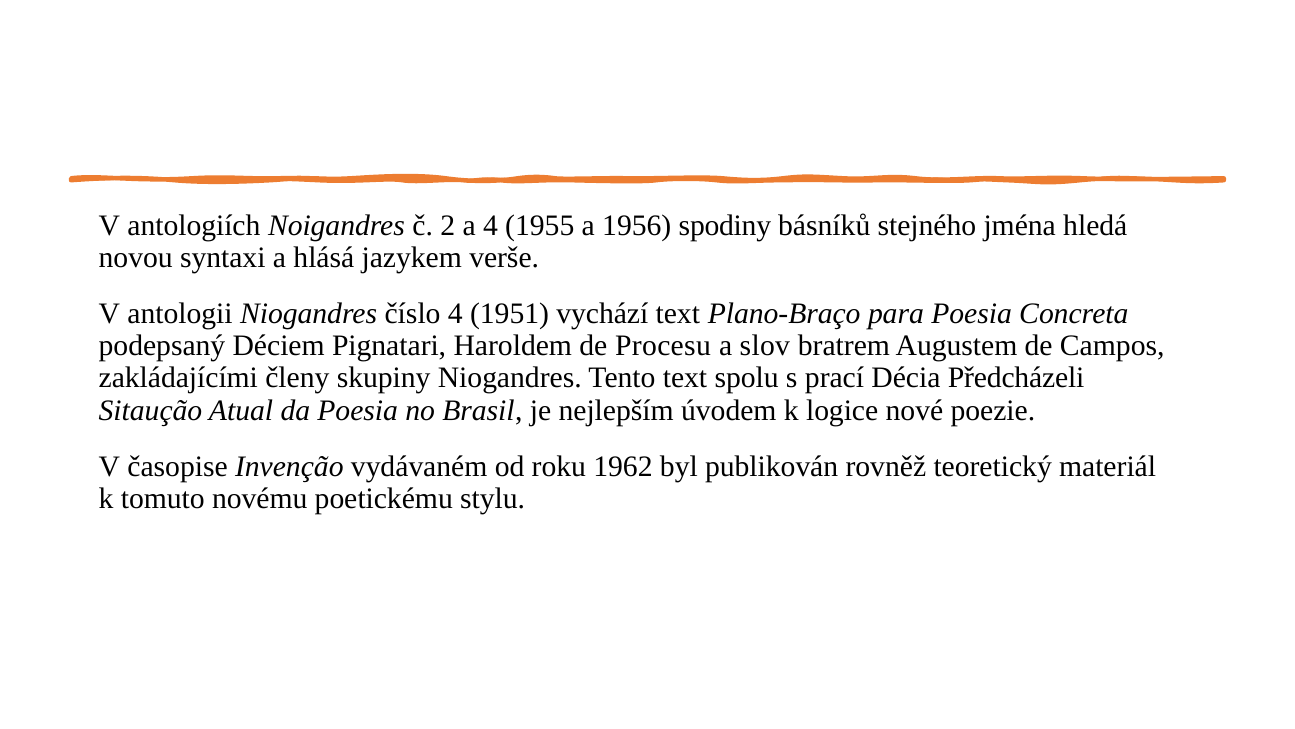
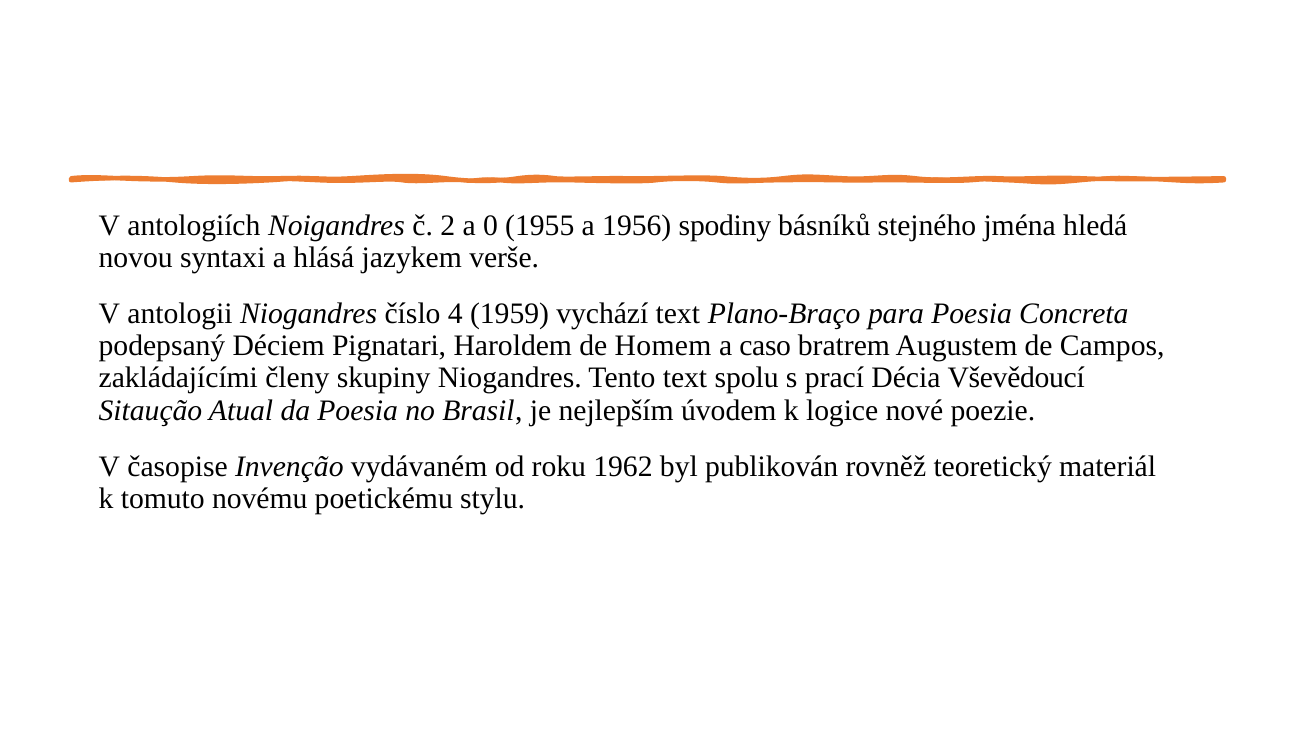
a 4: 4 -> 0 (490, 226)
1951: 1951 -> 1959 (510, 314)
Procesu: Procesu -> Homem (663, 346)
slov: slov -> caso (765, 346)
Předcházeli: Předcházeli -> Vševědoucí (1016, 378)
